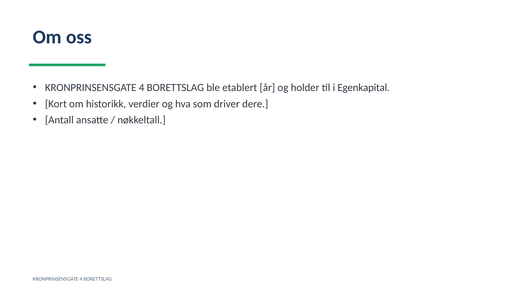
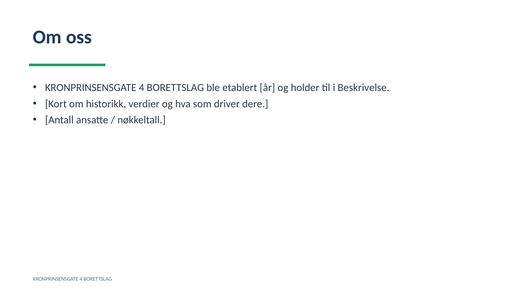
Egenkapital: Egenkapital -> Beskrivelse (364, 88)
